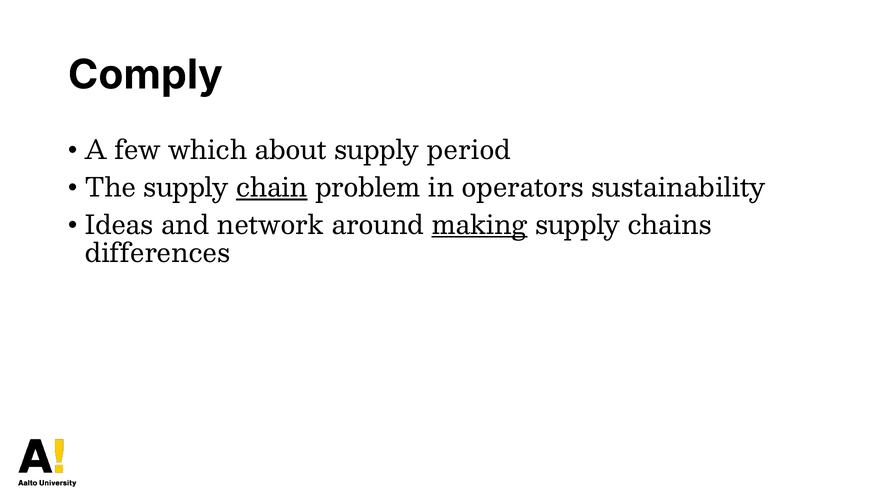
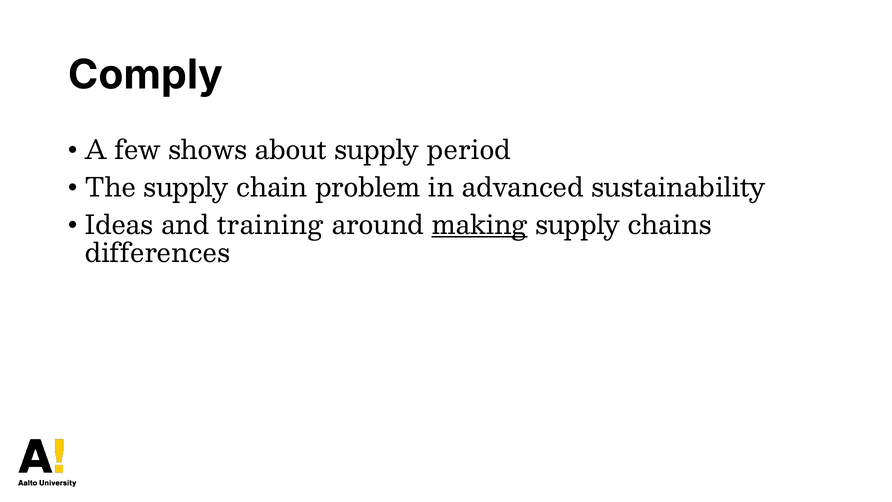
which: which -> shows (208, 151)
chain underline: present -> none (272, 188)
operators: operators -> advanced (523, 188)
network: network -> training (270, 226)
